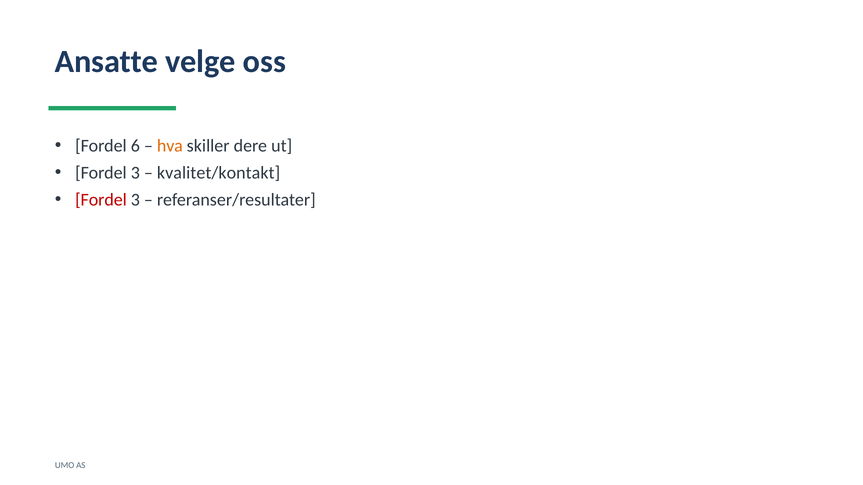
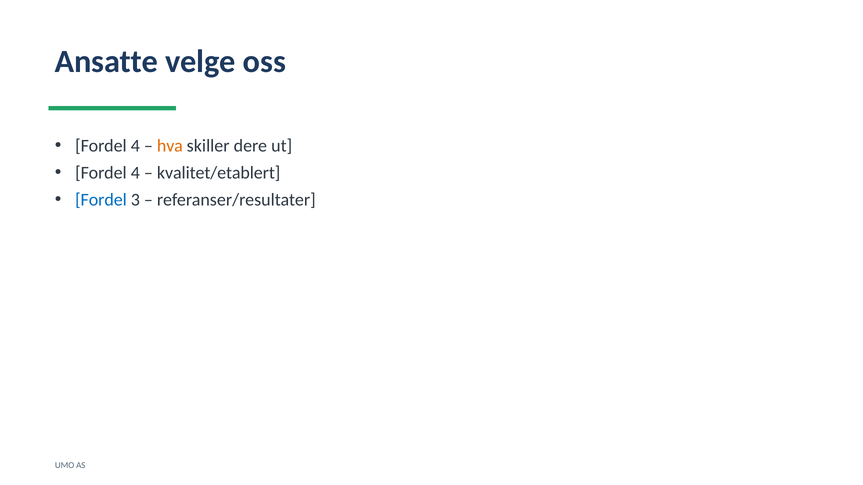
6: 6 -> 4 (135, 146)
3: 3 -> 4 (135, 173)
kvalitet/kontakt: kvalitet/kontakt -> kvalitet/etablert (219, 173)
Fordel colour: red -> blue (101, 200)
